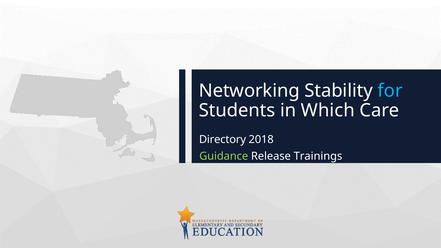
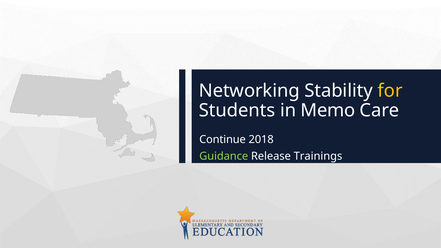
for colour: light blue -> yellow (390, 91)
Which: Which -> Memo (328, 111)
Directory: Directory -> Continue (223, 140)
